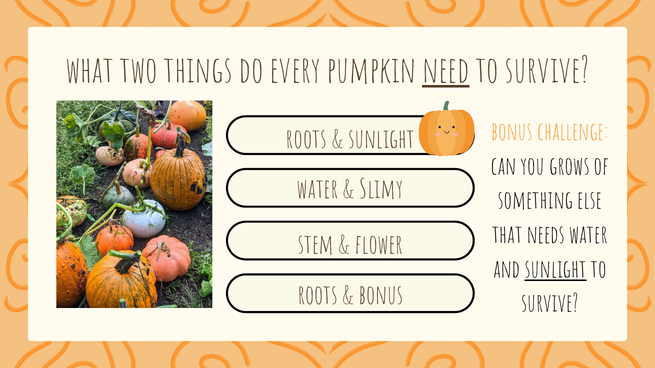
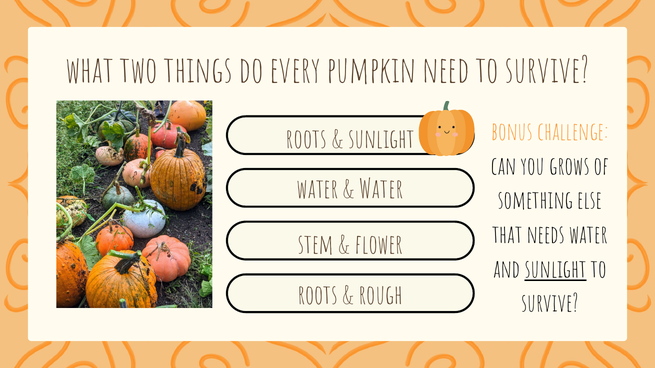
need underline: present -> none (446, 71)
Slimy: Slimy -> Water (381, 190)
bonus: bonus -> rough (381, 296)
